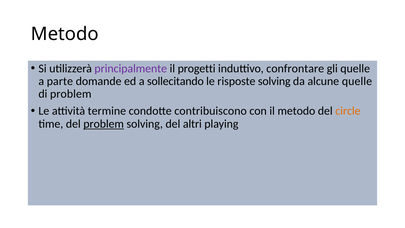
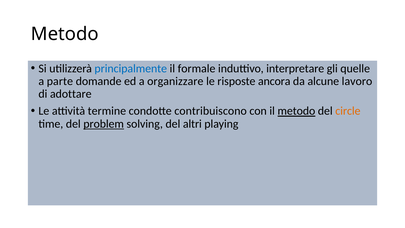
principalmente colour: purple -> blue (131, 68)
progetti: progetti -> formale (197, 68)
confrontare: confrontare -> interpretare (295, 68)
sollecitando: sollecitando -> organizzare (175, 81)
risposte solving: solving -> ancora (274, 81)
alcune quelle: quelle -> lavoro (357, 81)
di problem: problem -> adottare (71, 94)
metodo underline: none -> present (296, 111)
